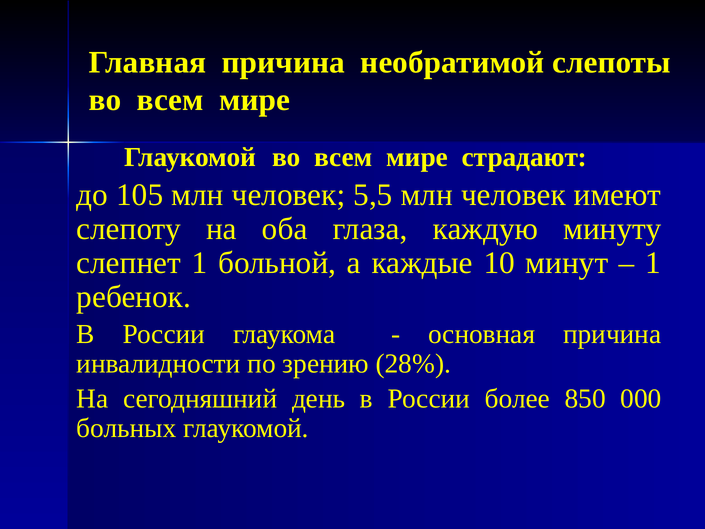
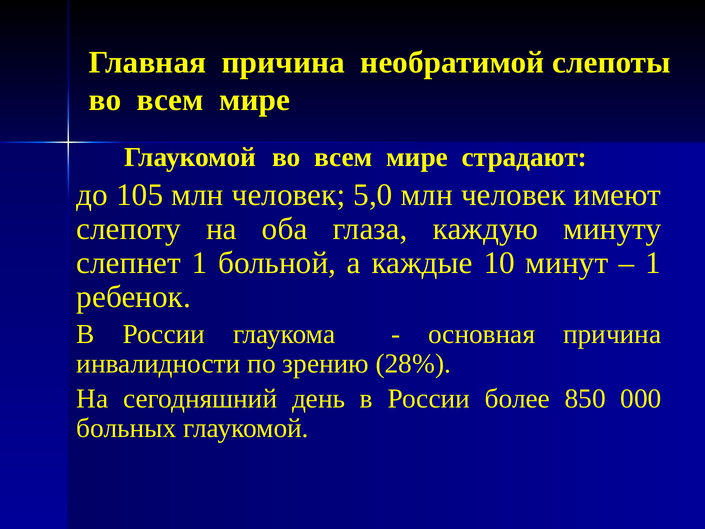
5,5: 5,5 -> 5,0 (373, 195)
